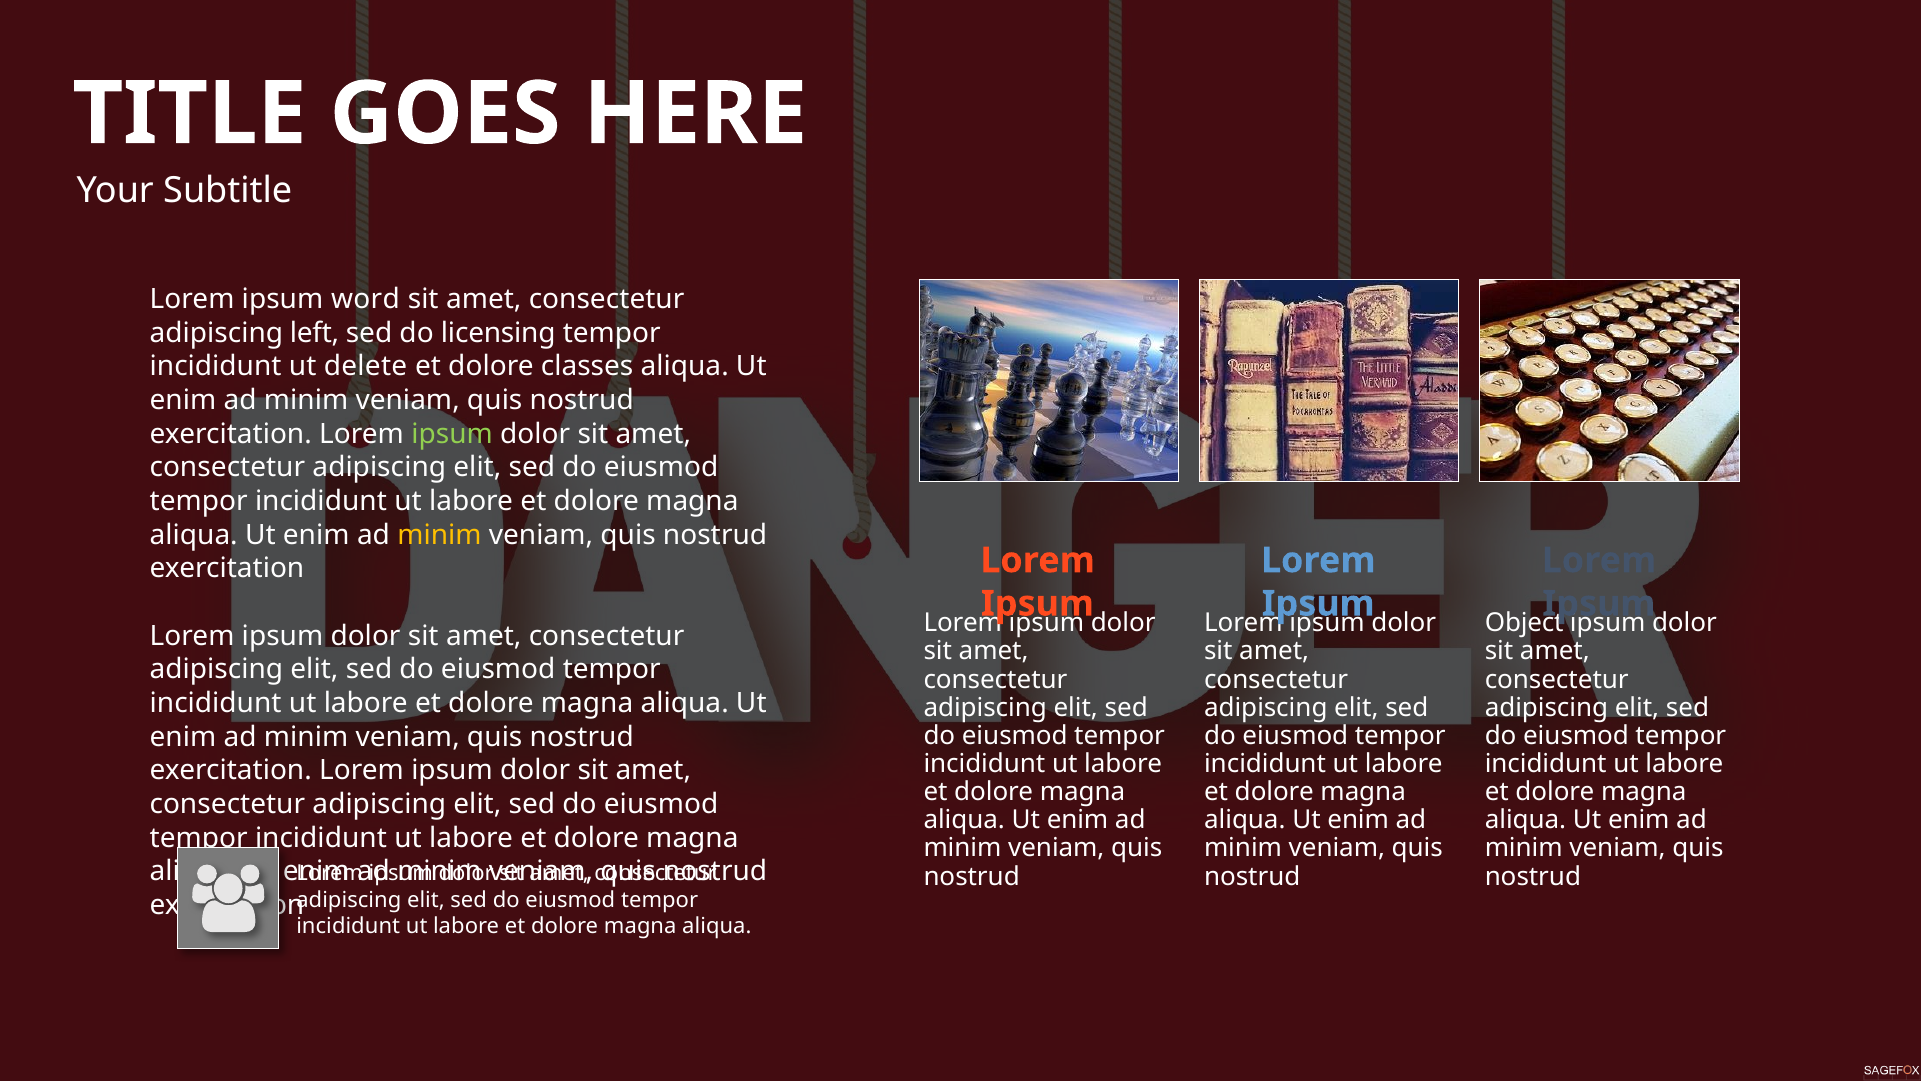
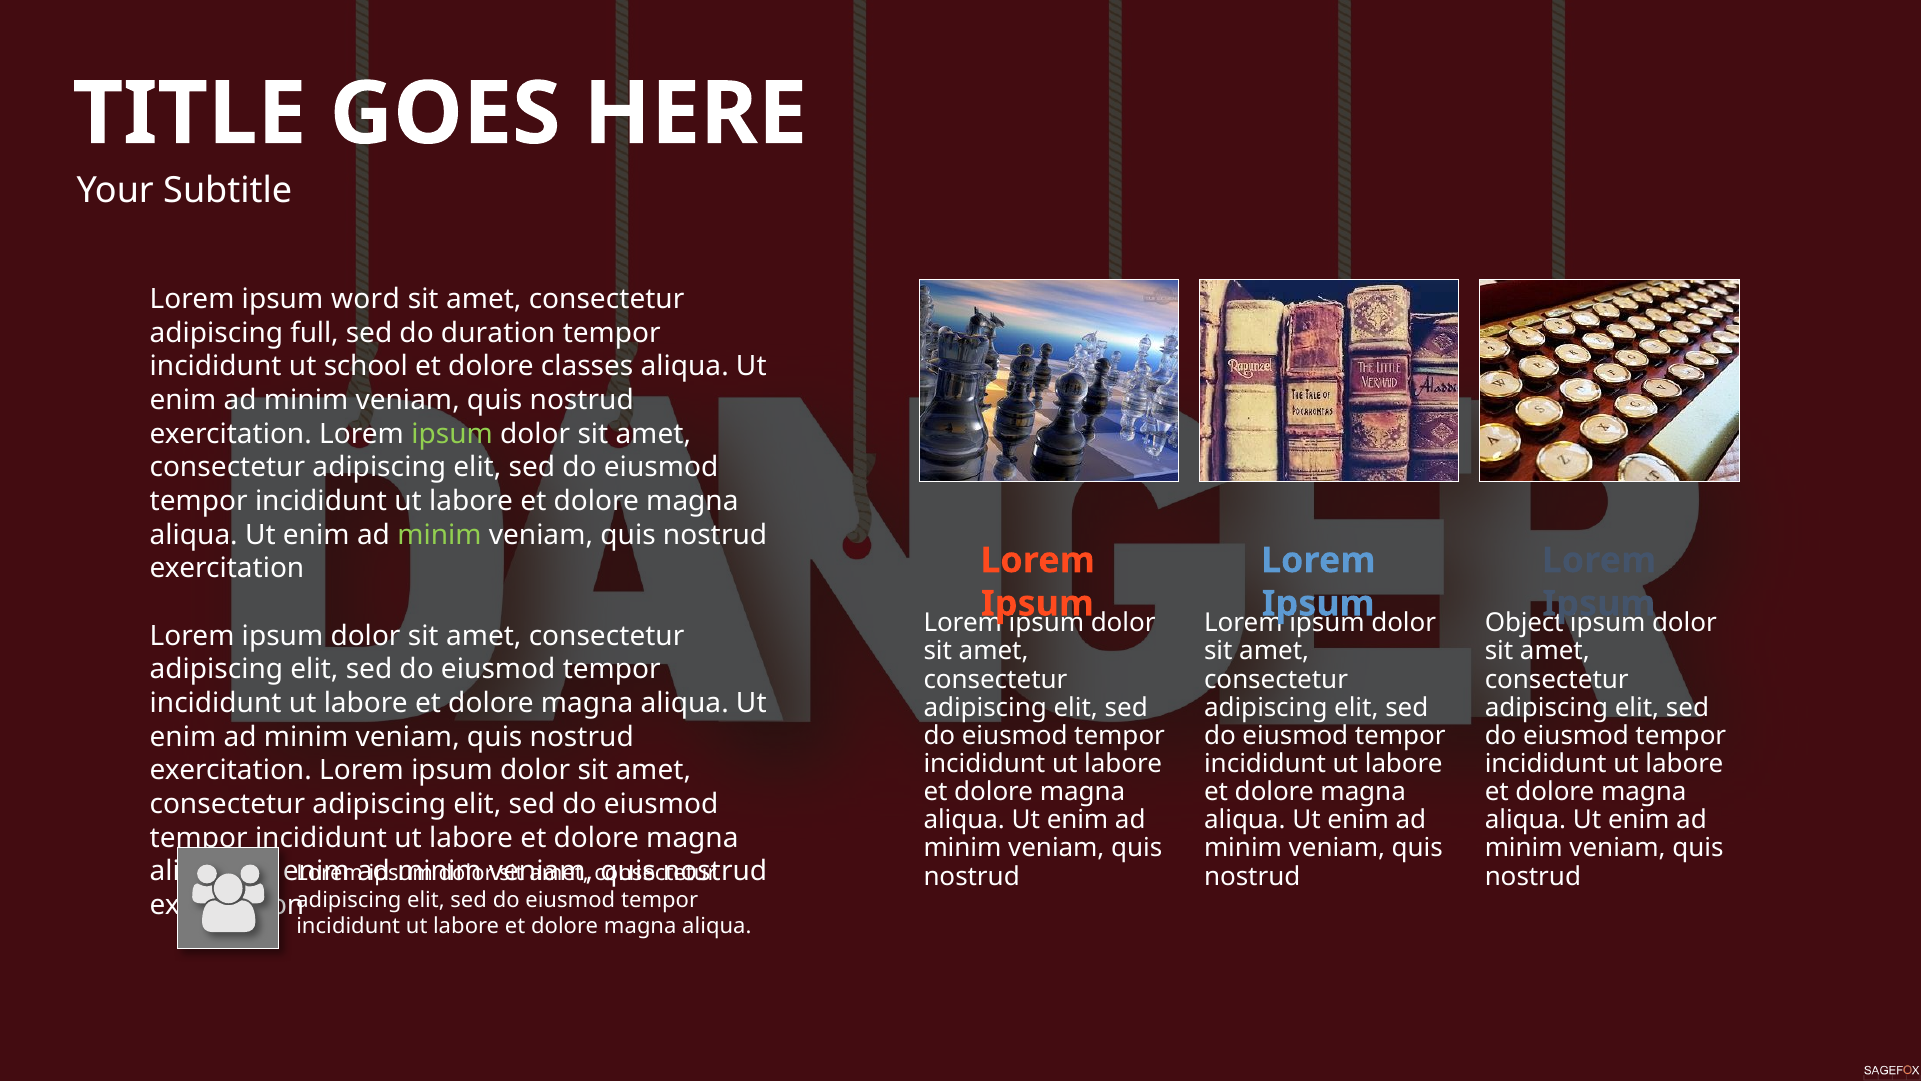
left: left -> full (315, 333)
licensing: licensing -> duration (498, 333)
delete: delete -> school (366, 367)
minim colour: yellow -> light green (439, 535)
